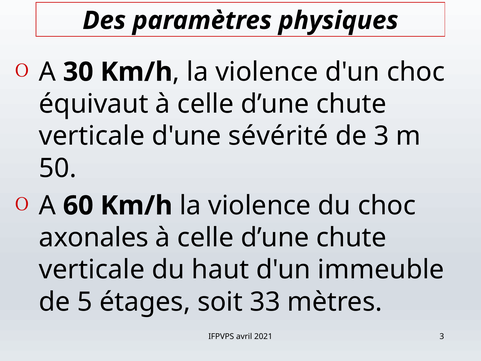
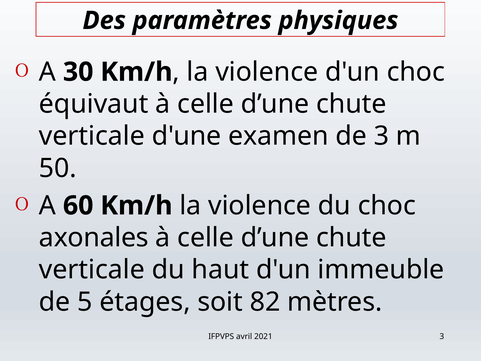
sévérité: sévérité -> examen (278, 136)
33: 33 -> 82 (265, 302)
